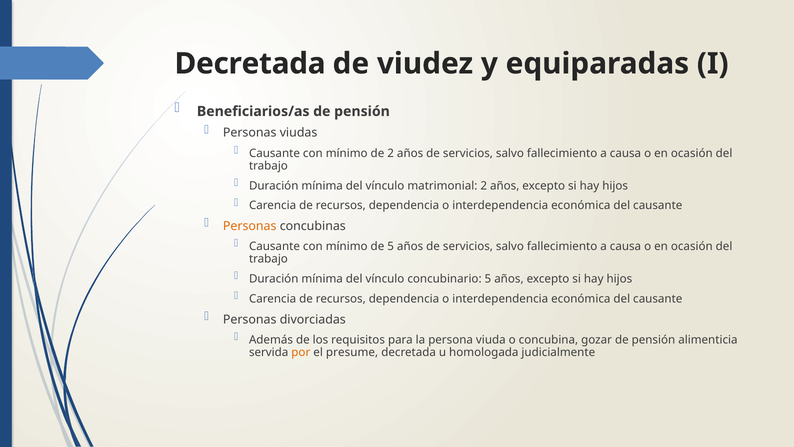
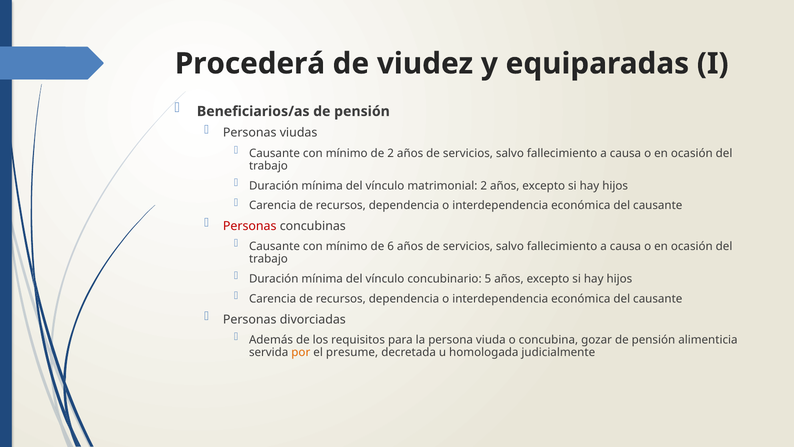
Decretada: Decretada -> Procederá (250, 64)
Personas colour: orange -> red (250, 226)
de 5: 5 -> 6 (391, 246)
